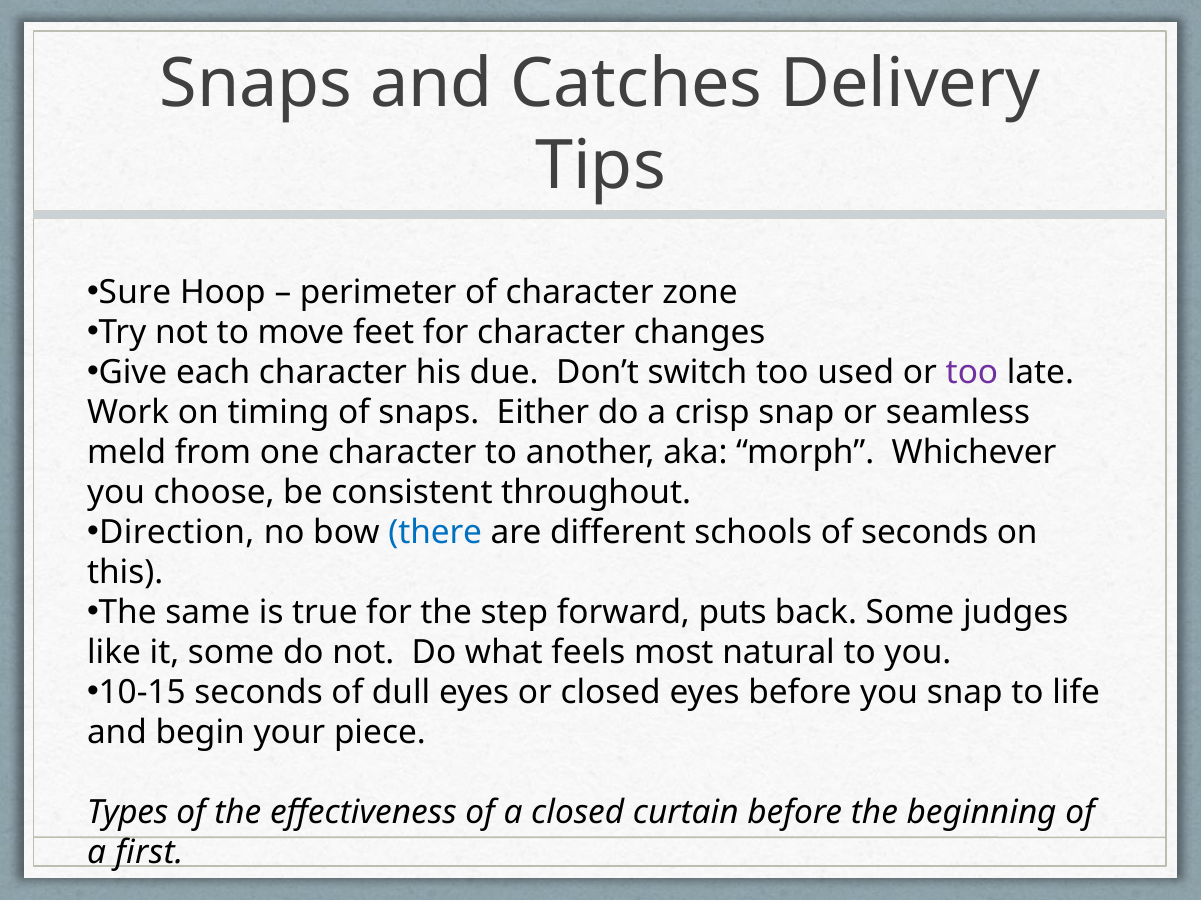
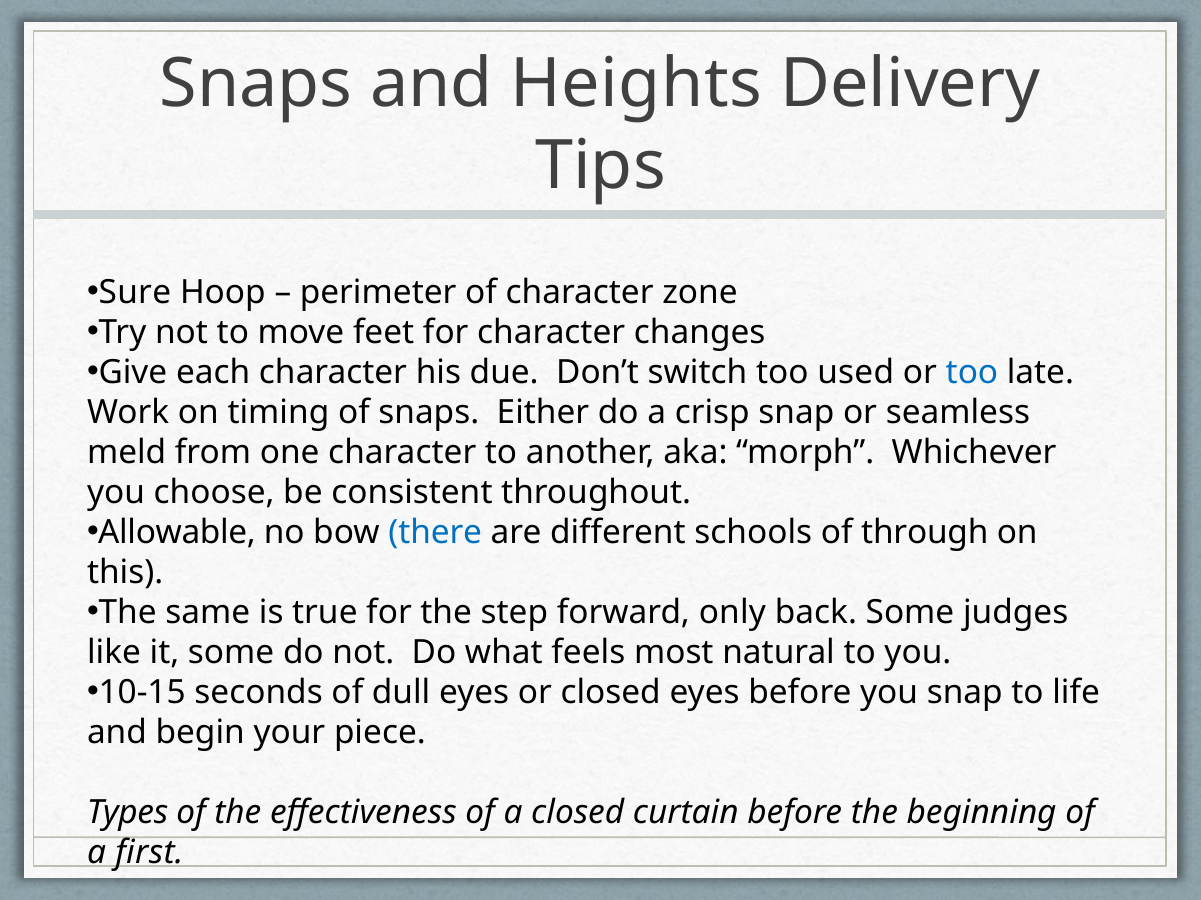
Catches: Catches -> Heights (636, 84)
too colour: purple -> blue (972, 373)
Direction: Direction -> Allowable (177, 533)
of seconds: seconds -> through (925, 533)
puts: puts -> only (732, 613)
